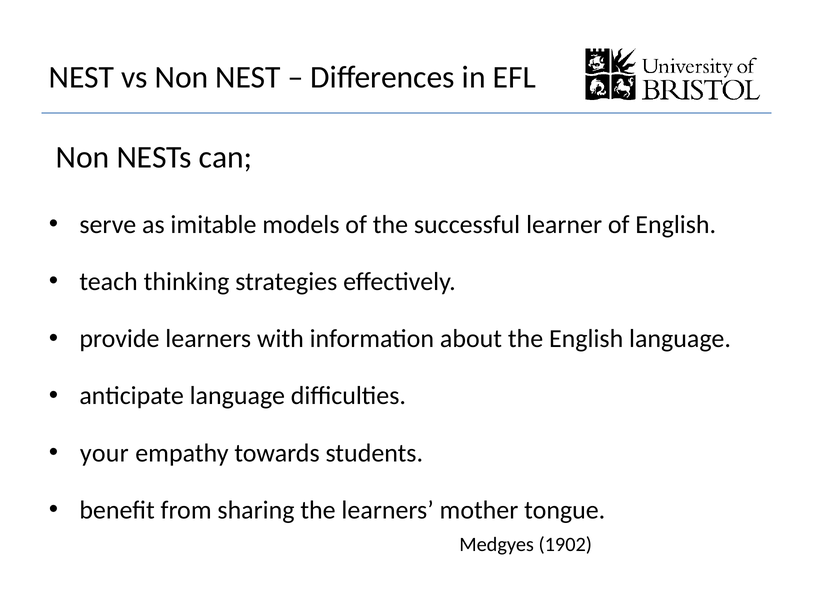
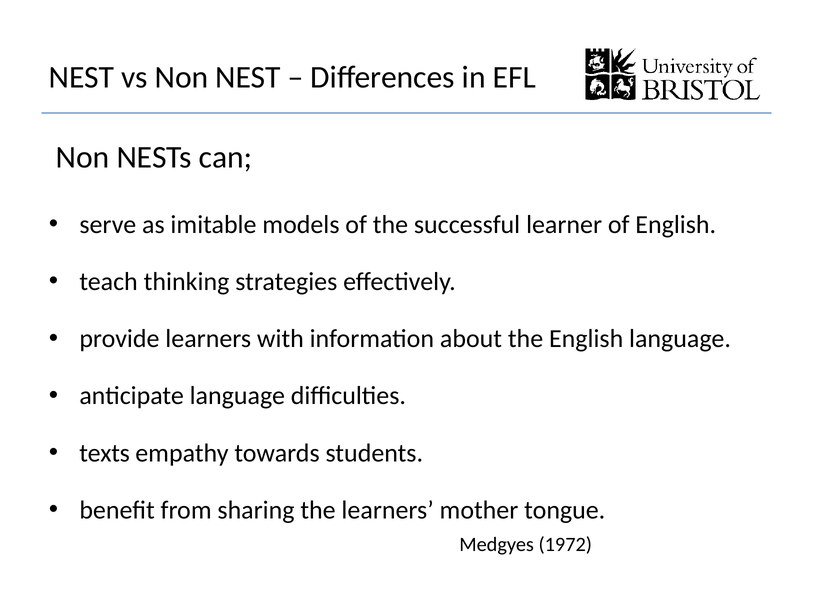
your: your -> texts (105, 453)
1902: 1902 -> 1972 (565, 544)
